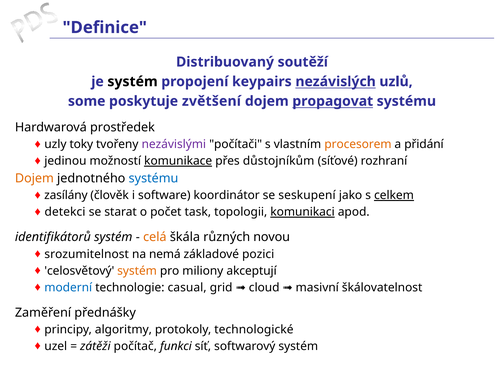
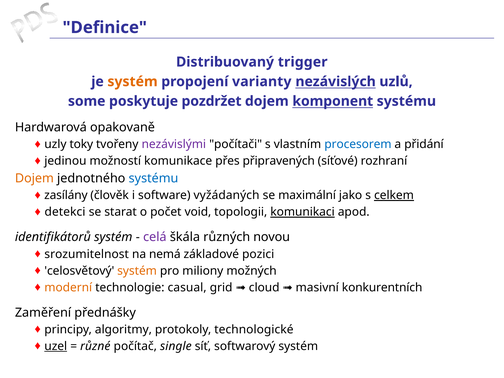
soutěží: soutěží -> trigger (303, 62)
systém colour: black -> orange (133, 82)
keypairs: keypairs -> varianty (262, 82)
zvětšení: zvětšení -> pozdržet (212, 101)
propagovat: propagovat -> komponent (333, 101)
prostředek: prostředek -> opakovaně (122, 127)
procesorem colour: orange -> blue (358, 144)
komunikace underline: present -> none (178, 161)
důstojníkům: důstojníkům -> připravených (279, 161)
koordinátor: koordinátor -> vyžádaných (227, 195)
seskupení: seskupení -> maximální (307, 195)
task: task -> void (198, 212)
celá colour: orange -> purple (155, 237)
akceptují: akceptují -> možných (252, 271)
moderní colour: blue -> orange (68, 287)
škálovatelnost: škálovatelnost -> konkurentních (382, 287)
uzel underline: none -> present (56, 346)
zátěži: zátěži -> různé (95, 346)
funkci: funkci -> single (176, 346)
